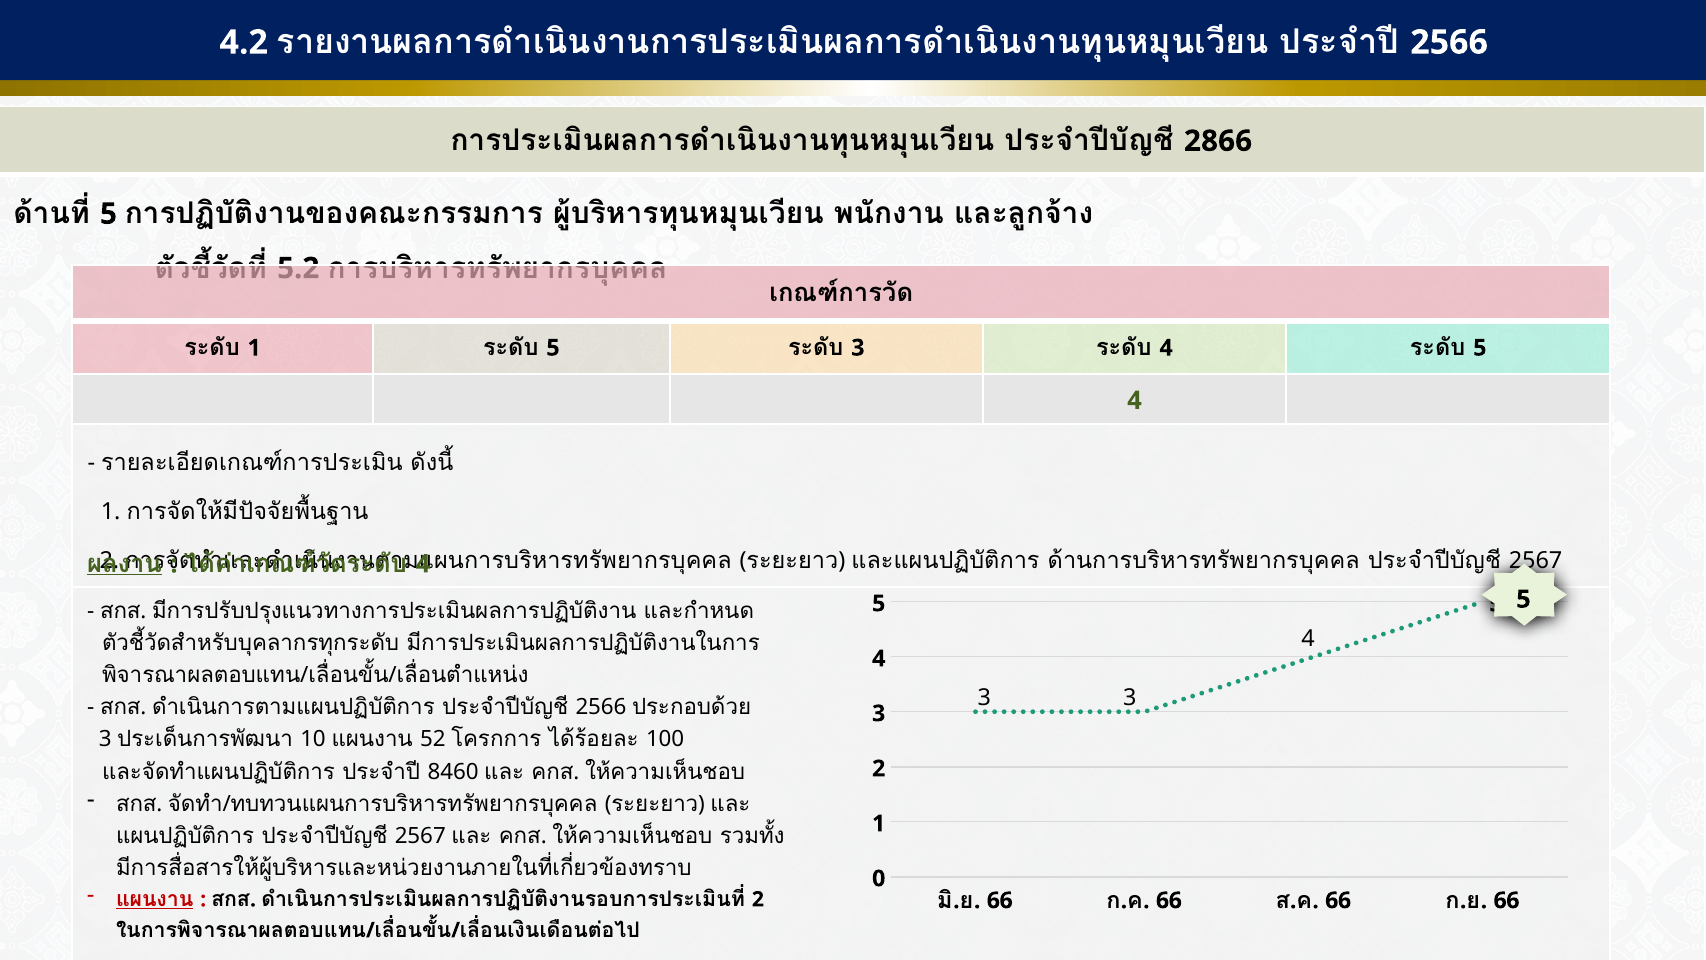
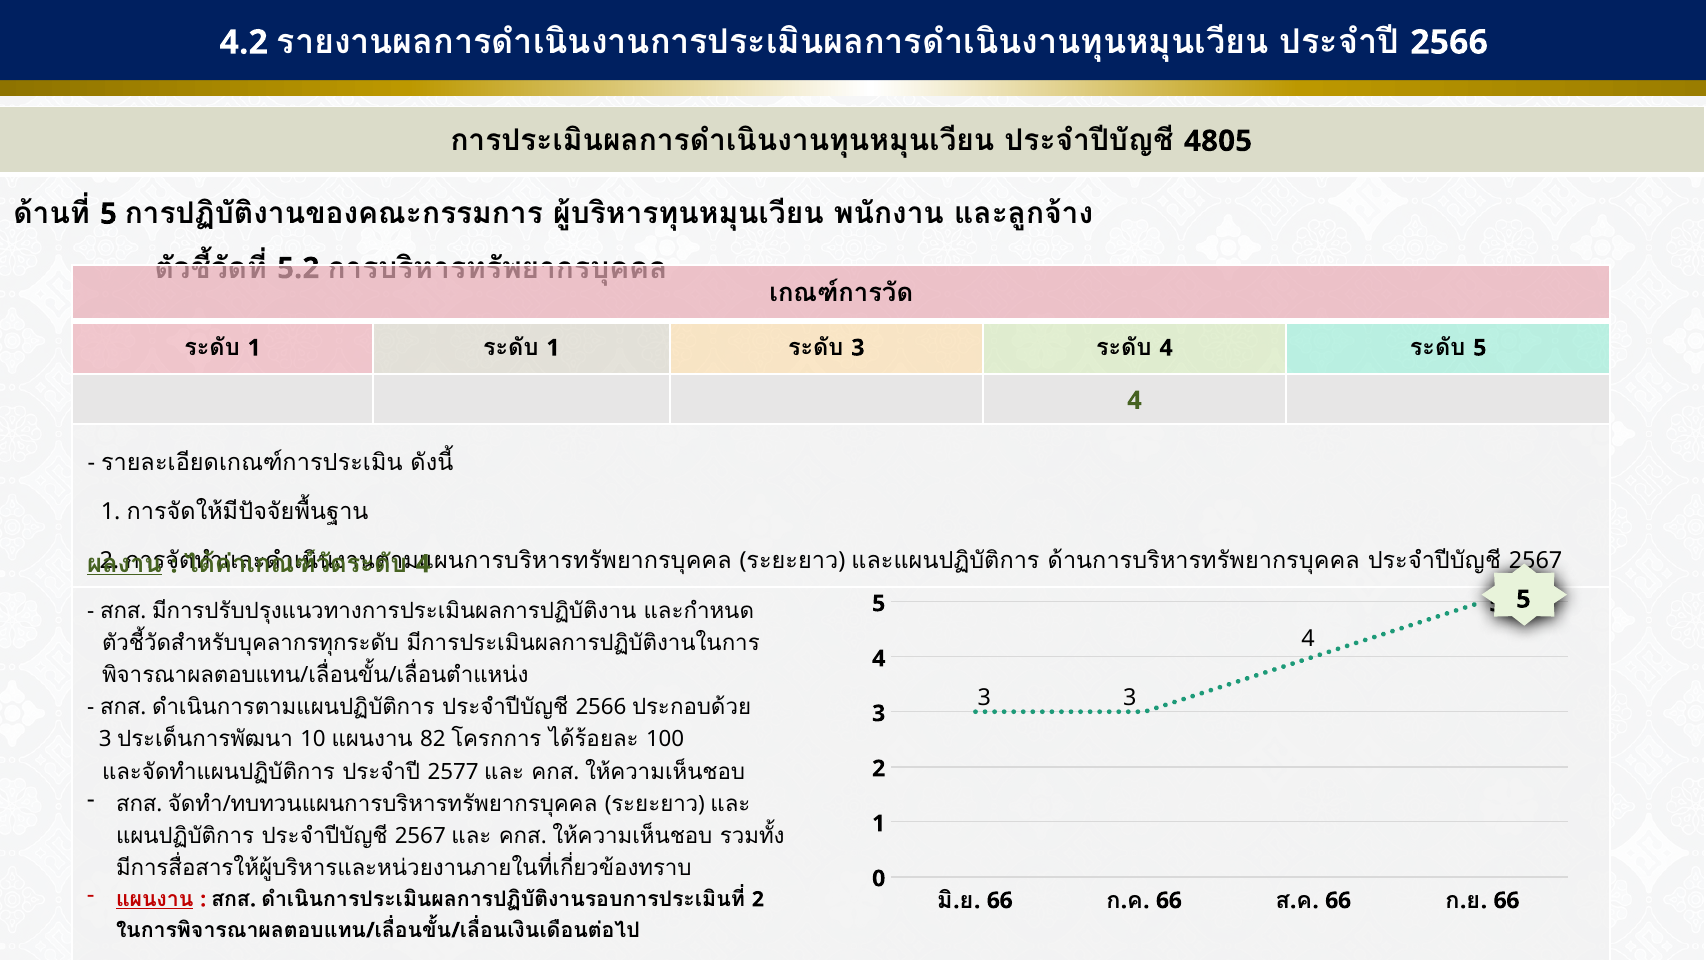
2866: 2866 -> 4805 (1218, 141)
5: 5 -> 1 (553, 348)
52: 52 -> 82 (433, 739)
8460: 8460 -> 2577 (453, 771)
